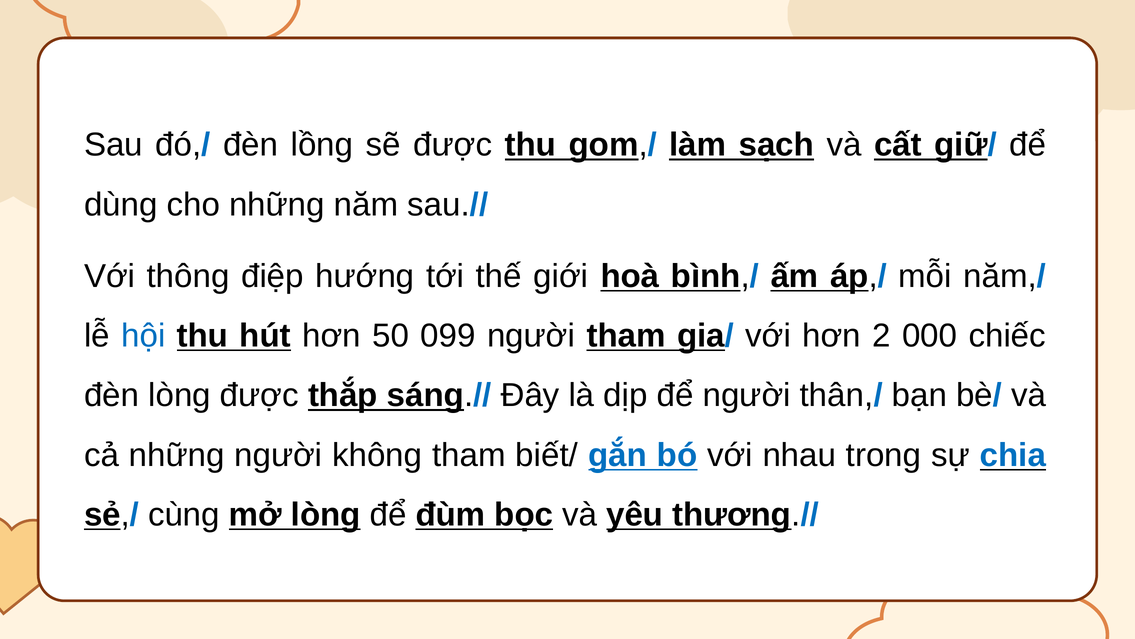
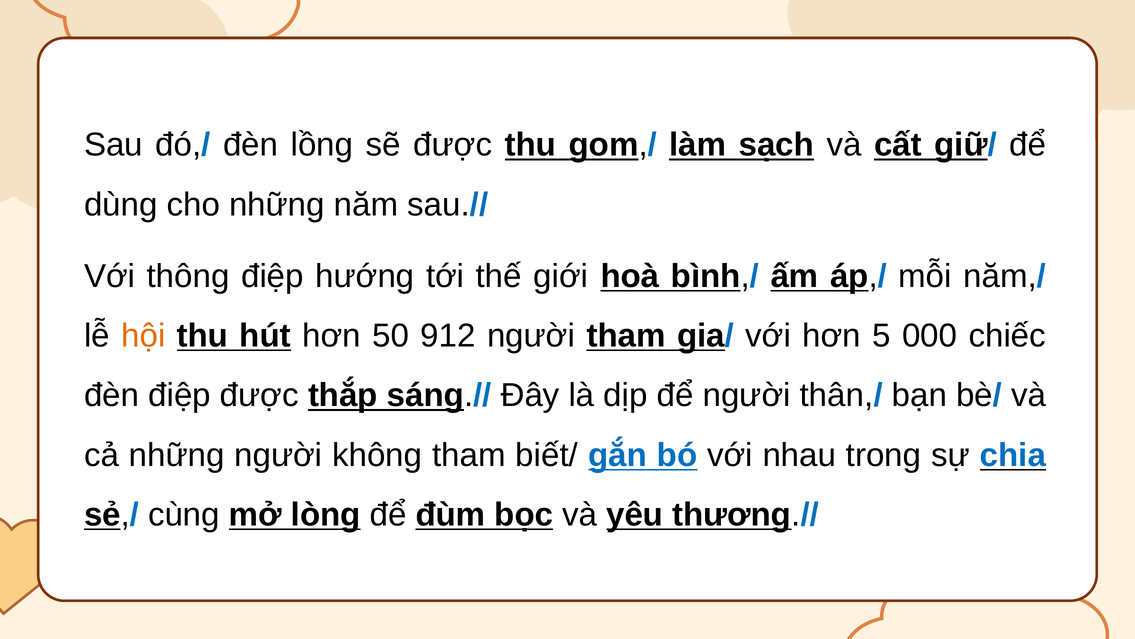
hội colour: blue -> orange (143, 336)
099: 099 -> 912 (448, 336)
2: 2 -> 5 (881, 336)
đèn lòng: lòng -> điệp (180, 395)
